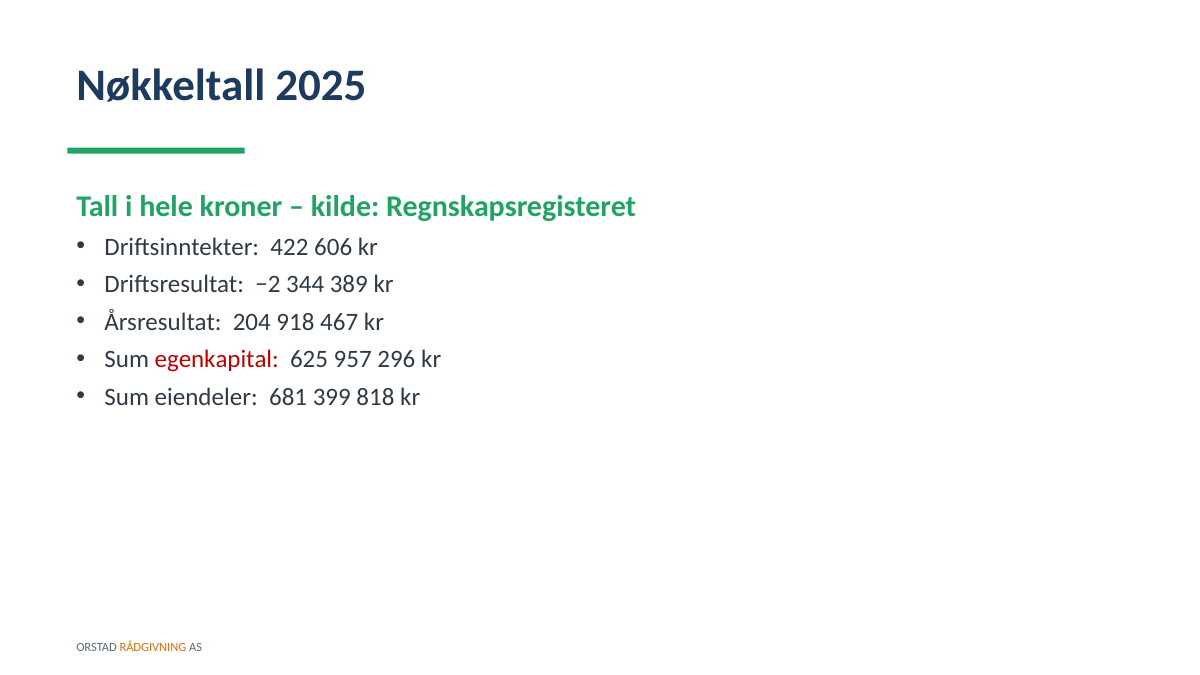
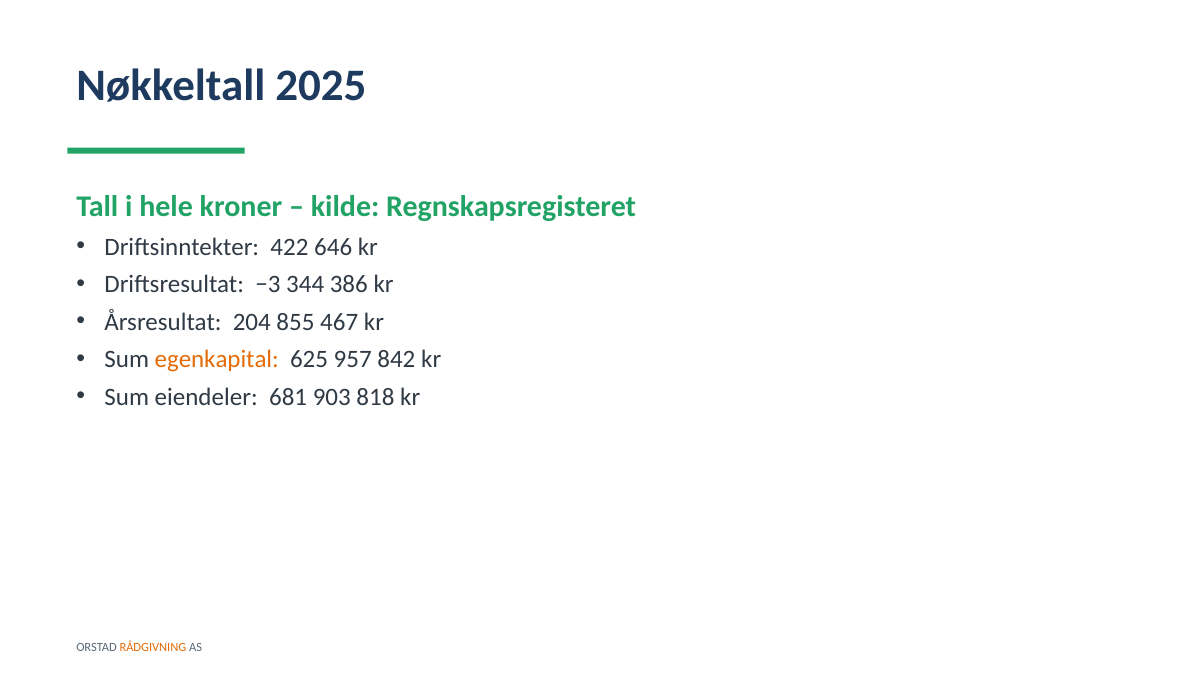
606: 606 -> 646 (333, 247)
−2: −2 -> −3 (268, 284)
389: 389 -> 386 (349, 284)
918: 918 -> 855 (296, 322)
egenkapital colour: red -> orange (217, 359)
296: 296 -> 842 (396, 359)
399: 399 -> 903 (332, 397)
